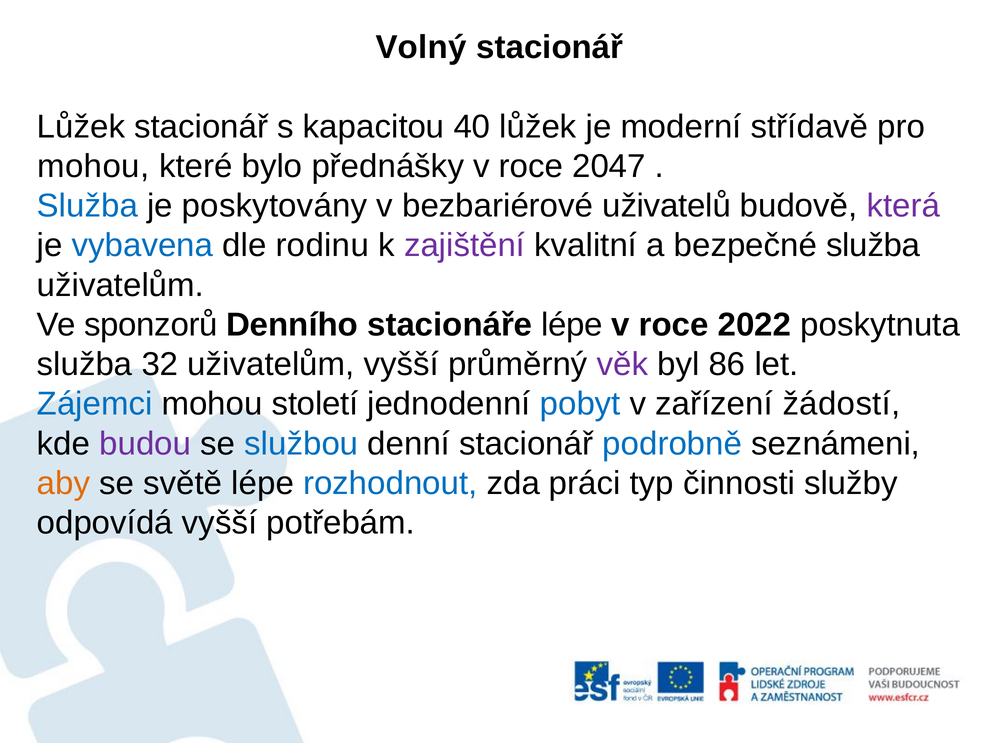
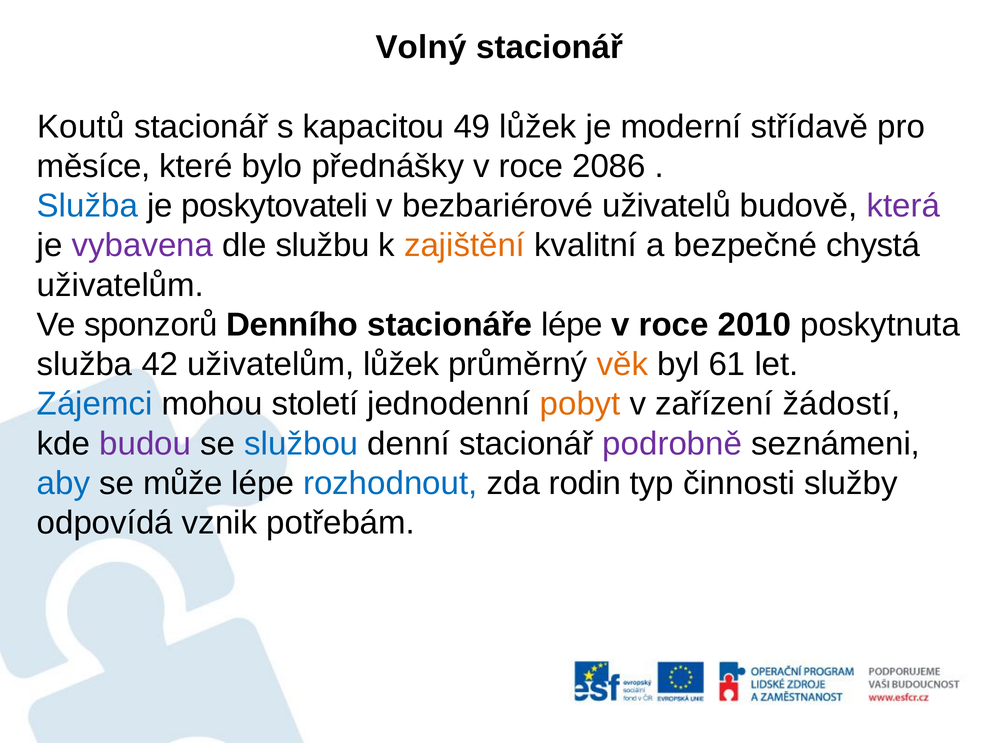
Lůžek: Lůžek -> Koutů (81, 127)
40: 40 -> 49 (472, 127)
mohou: mohou -> měsíce (94, 166)
2047: 2047 -> 2086 (609, 166)
poskytovány: poskytovány -> poskytovateli (275, 206)
vybavena colour: blue -> purple (142, 246)
rodinu: rodinu -> službu (323, 246)
zajištění colour: purple -> orange (465, 246)
bezpečné služba: služba -> chystá (873, 246)
2022: 2022 -> 2010 (754, 325)
32: 32 -> 42 (160, 365)
uživatelům vyšší: vyšší -> lůžek (401, 365)
věk colour: purple -> orange (622, 365)
86: 86 -> 61 (727, 365)
pobyt colour: blue -> orange (580, 404)
podrobně colour: blue -> purple (672, 444)
aby colour: orange -> blue (64, 484)
světě: světě -> může (183, 484)
práci: práci -> rodin (585, 484)
odpovídá vyšší: vyšší -> vznik (220, 523)
